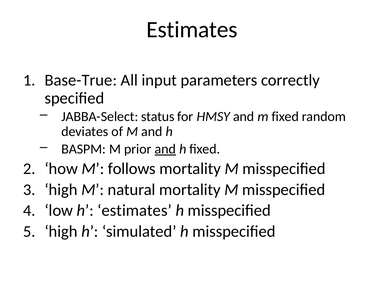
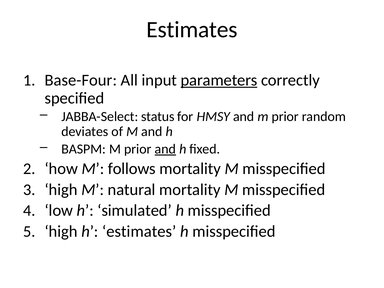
Base-True: Base-True -> Base-Four (81, 80)
parameters underline: none -> present (219, 80)
and m fixed: fixed -> prior (285, 117)
h estimates: estimates -> simulated (135, 210)
h simulated: simulated -> estimates (139, 231)
